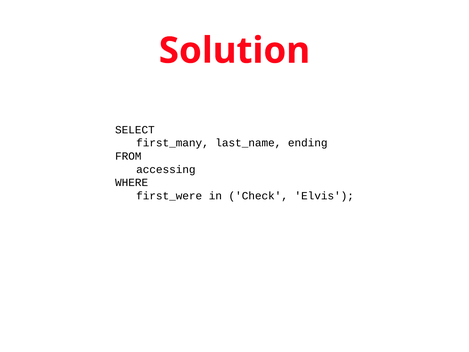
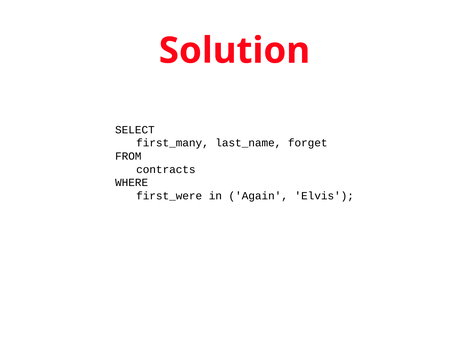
ending: ending -> forget (308, 143)
accessing: accessing -> contracts (166, 169)
Check: Check -> Again (258, 196)
